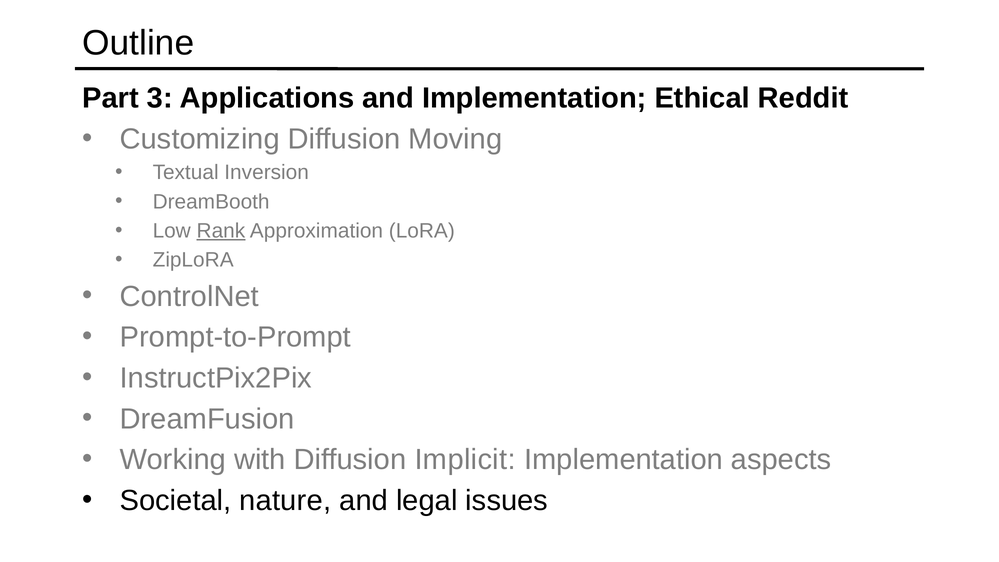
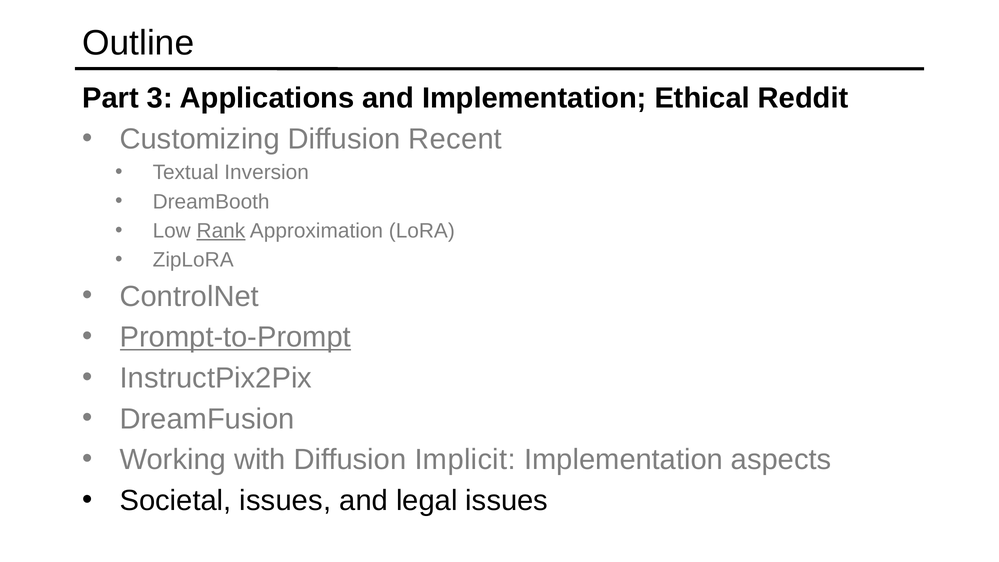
Moving: Moving -> Recent (455, 139)
Prompt-to-Prompt underline: none -> present (235, 337)
Societal nature: nature -> issues (285, 501)
